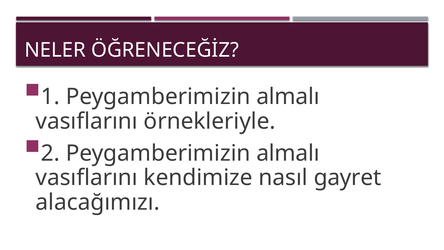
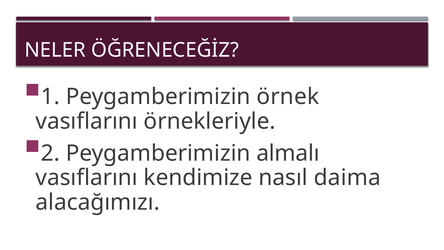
1 Peygamberimizin almalı: almalı -> örnek (288, 97)
gayret: gayret -> daima (347, 178)
